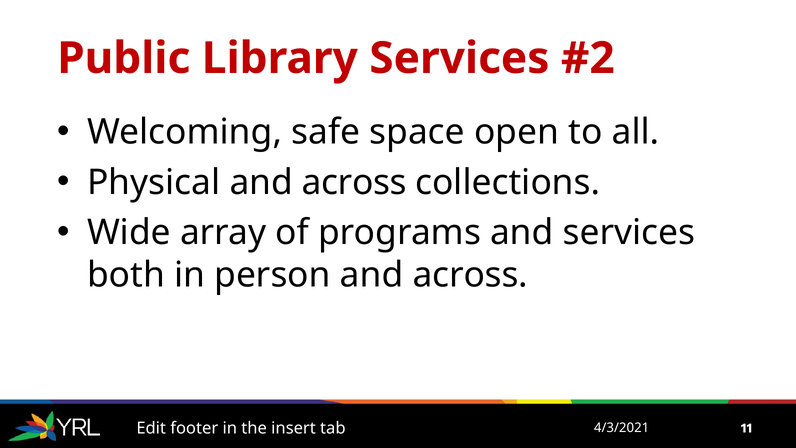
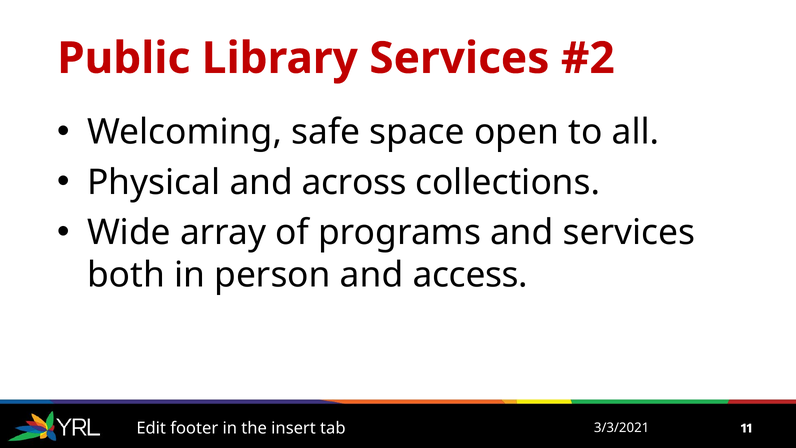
person and across: across -> access (470, 275)
4/3/2021: 4/3/2021 -> 3/3/2021 (622, 428)
